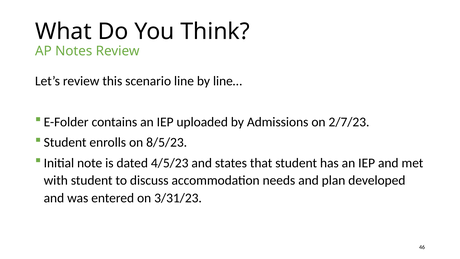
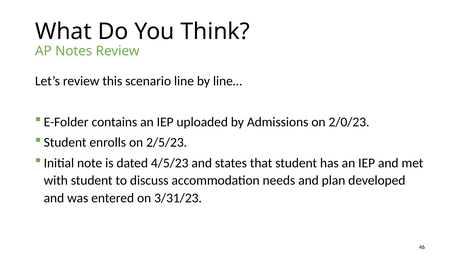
2/7/23: 2/7/23 -> 2/0/23 (349, 122)
8/5/23: 8/5/23 -> 2/5/23 (167, 142)
